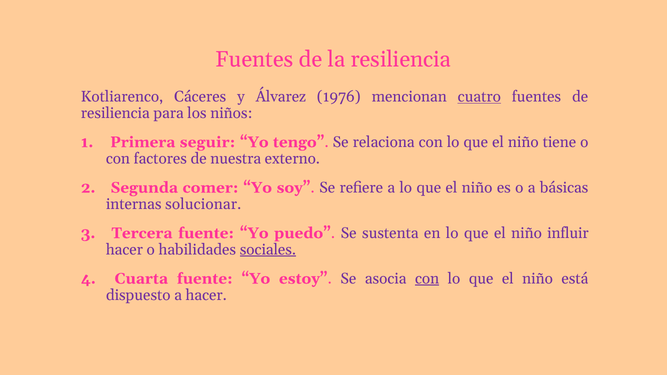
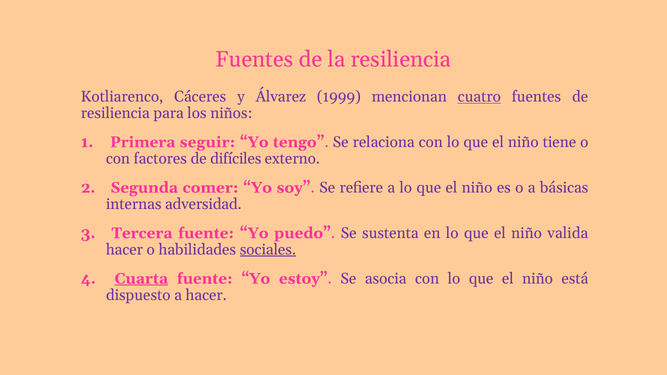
1976: 1976 -> 1999 (339, 97)
nuestra: nuestra -> difíciles (236, 159)
solucionar: solucionar -> adversidad (203, 204)
influir: influir -> valida (568, 233)
Cuarta underline: none -> present (141, 279)
con underline: present -> none (427, 279)
